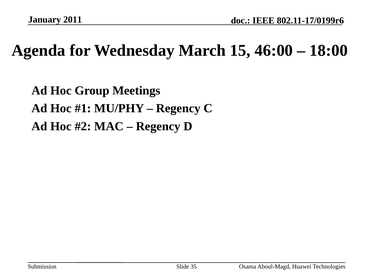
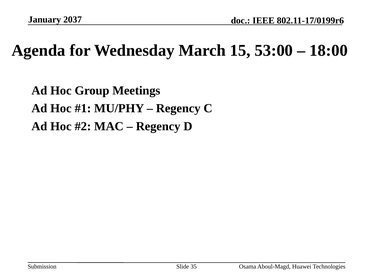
2011: 2011 -> 2037 (73, 20)
46:00: 46:00 -> 53:00 (274, 50)
